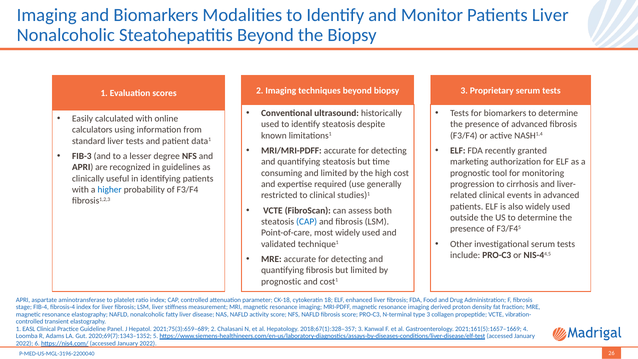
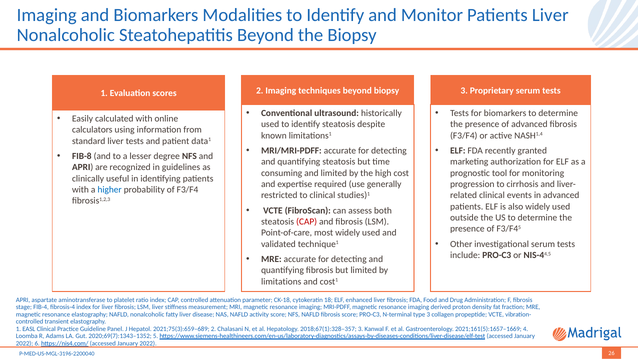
FIB-3: FIB-3 -> FIB-8 (82, 156)
CAP colour: blue -> red (307, 222)
prognostic: prognostic -> limitations (281, 281)
